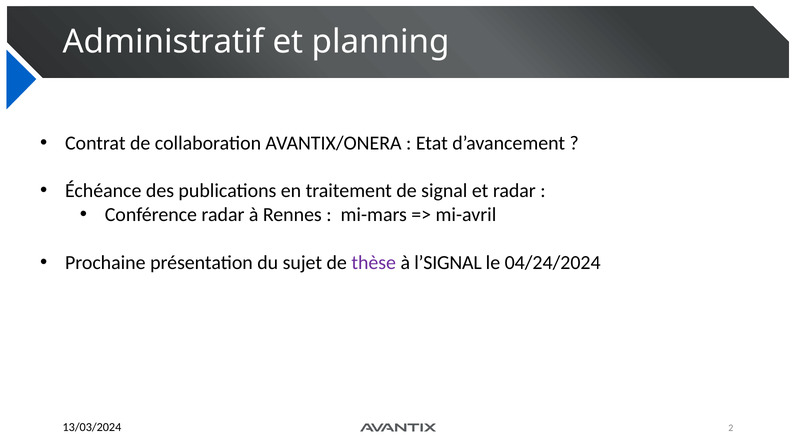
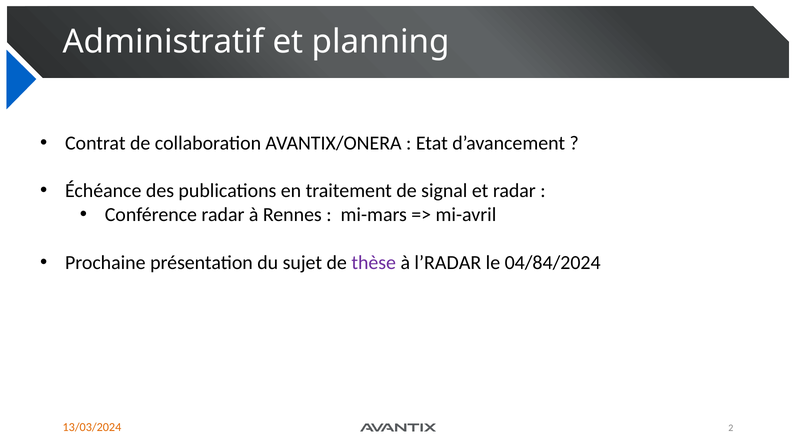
l’SIGNAL: l’SIGNAL -> l’RADAR (448, 262)
04/24/2024: 04/24/2024 -> 04/84/2024 (553, 262)
13/03/2024 colour: black -> orange (92, 427)
